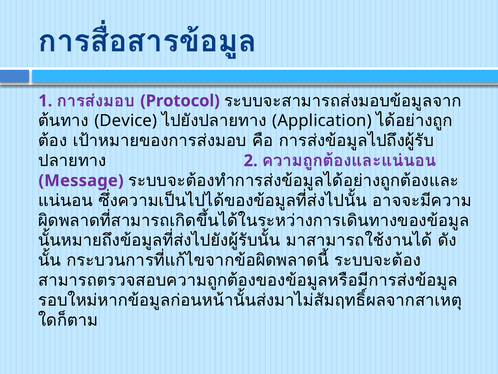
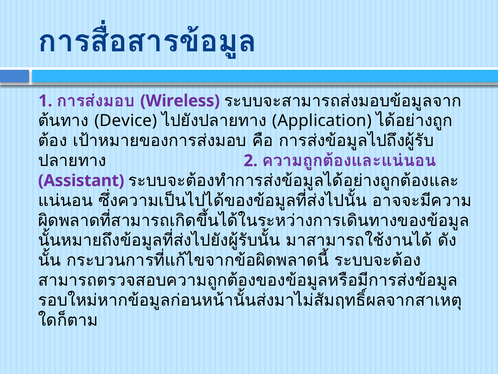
Protocol: Protocol -> Wireless (180, 101)
Message: Message -> Assistant (81, 180)
